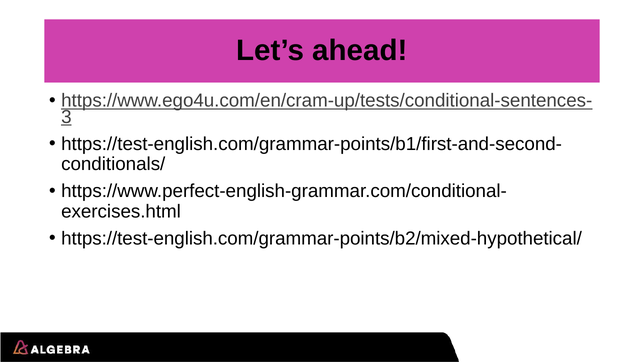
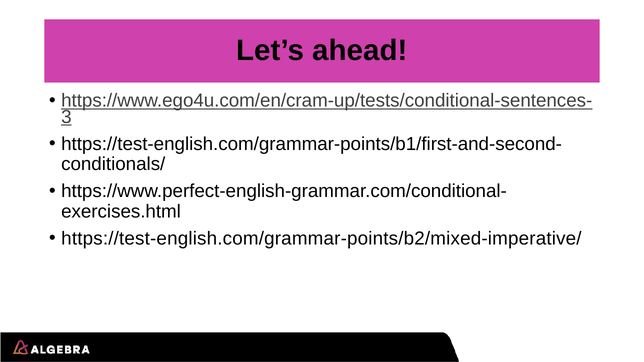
https://test-english.com/grammar-points/b2/mixed-hypothetical/: https://test-english.com/grammar-points/b2/mixed-hypothetical/ -> https://test-english.com/grammar-points/b2/mixed-imperative/ (321, 239)
